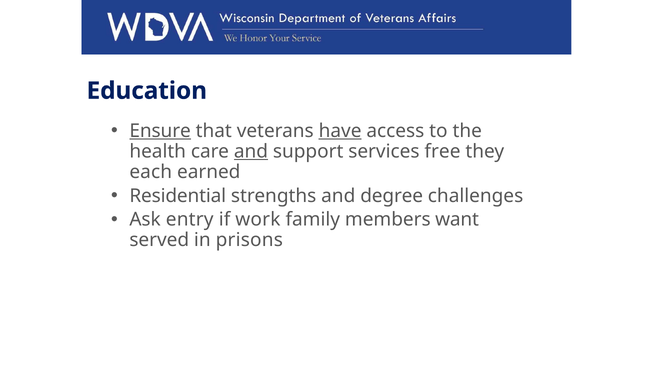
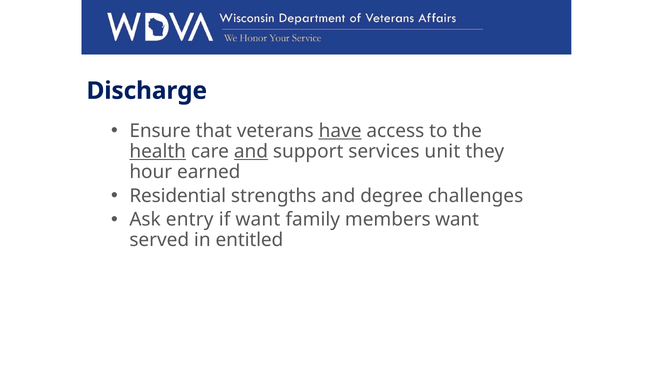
Education: Education -> Discharge (147, 91)
Ensure underline: present -> none (160, 131)
health underline: none -> present (158, 151)
free: free -> unit (442, 151)
each: each -> hour (151, 172)
if work: work -> want (258, 220)
prisons: prisons -> entitled (249, 240)
